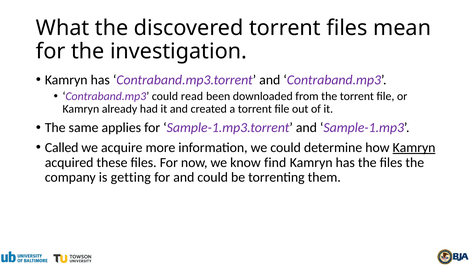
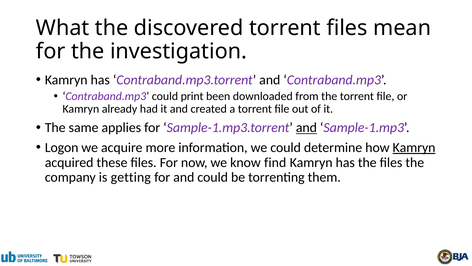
read: read -> print (192, 96)
and underline: none -> present (306, 128)
Called: Called -> Logon (62, 147)
